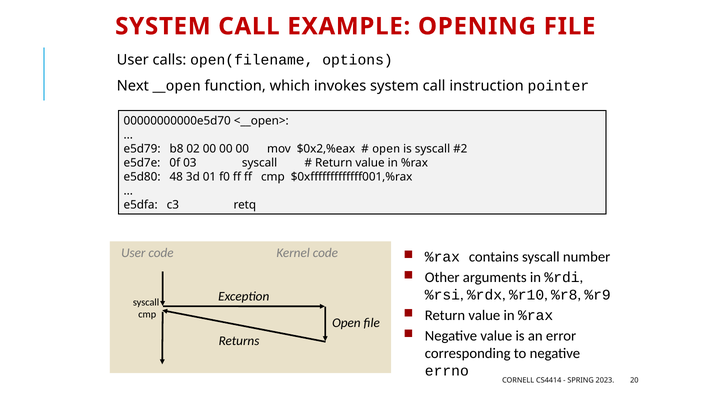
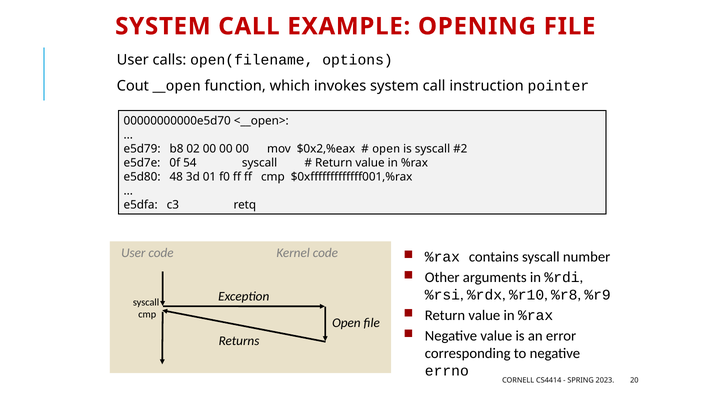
Next: Next -> Cout (133, 86)
03: 03 -> 54 (190, 163)
